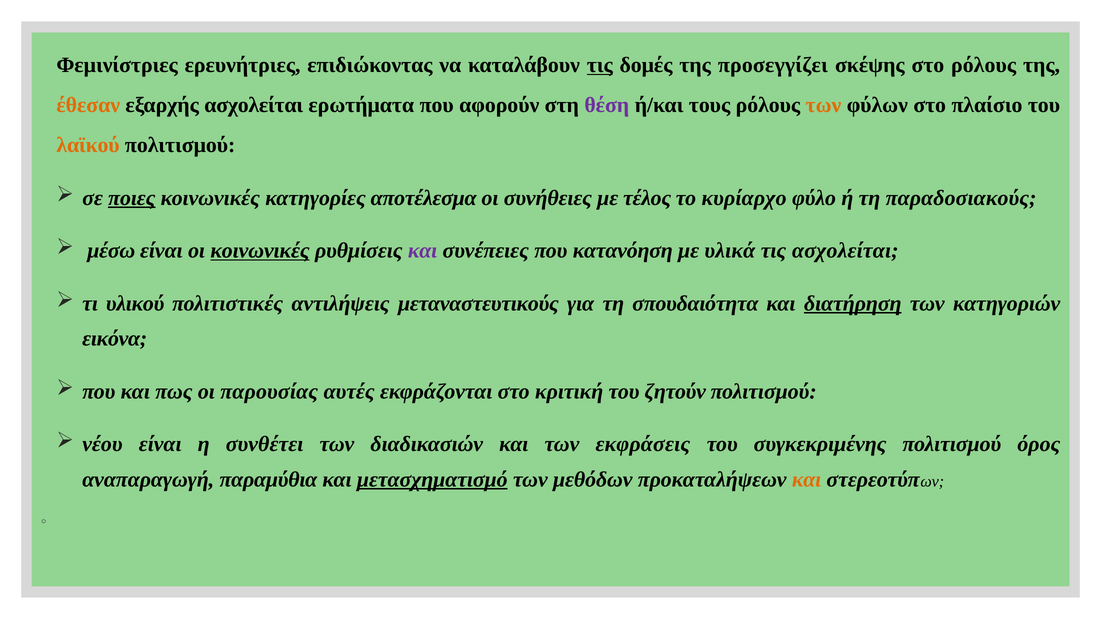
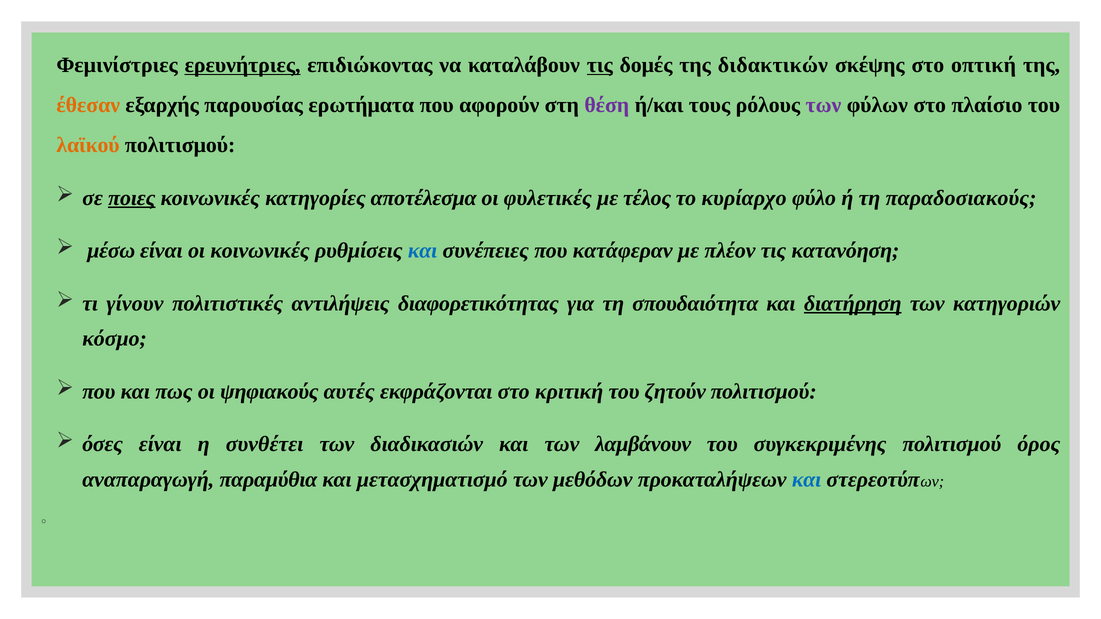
ερευνήτριες underline: none -> present (243, 65)
προσεγγίζει: προσεγγίζει -> διδακτικών (773, 65)
στο ρόλους: ρόλους -> οπτική (984, 65)
εξαρχής ασχολείται: ασχολείται -> παρουσίας (254, 105)
των colour: orange -> purple (823, 105)
συνήθειες: συνήθειες -> φυλετικές (548, 198)
κοινωνικές underline: present -> none (260, 251)
και colour: purple -> blue (423, 251)
κατανόηση: κατανόηση -> κατάφεραν (623, 251)
υλικά: υλικά -> πλέον (730, 251)
τις ασχολείται: ασχολείται -> κατανόηση (845, 251)
υλικού: υλικού -> γίνουν (135, 304)
μεταναστευτικούς: μεταναστευτικούς -> διαφορετικότητας (478, 304)
εικόνα: εικόνα -> κόσμο (115, 339)
παρουσίας: παρουσίας -> ψηφιακούς (269, 392)
νέου: νέου -> όσες (103, 444)
εκφράσεις: εκφράσεις -> λαμβάνουν (643, 444)
μετασχηματισμό underline: present -> none (432, 480)
και colour: orange -> blue (807, 480)
